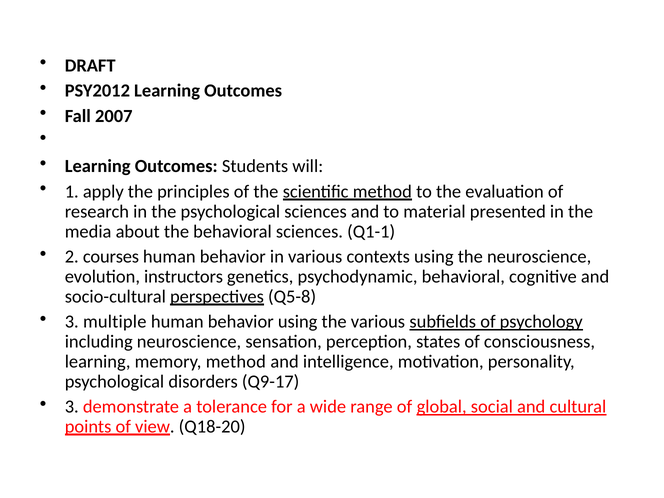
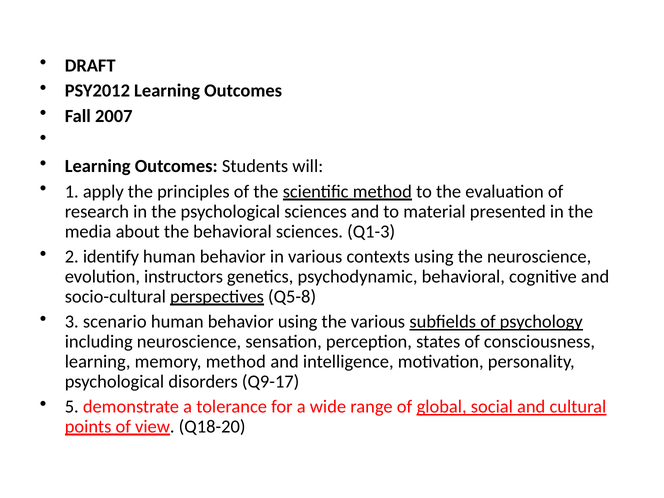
Q1-1: Q1-1 -> Q1-3 (371, 231)
courses: courses -> identify (111, 257)
multiple: multiple -> scenario (115, 322)
3: 3 -> 5 (72, 407)
